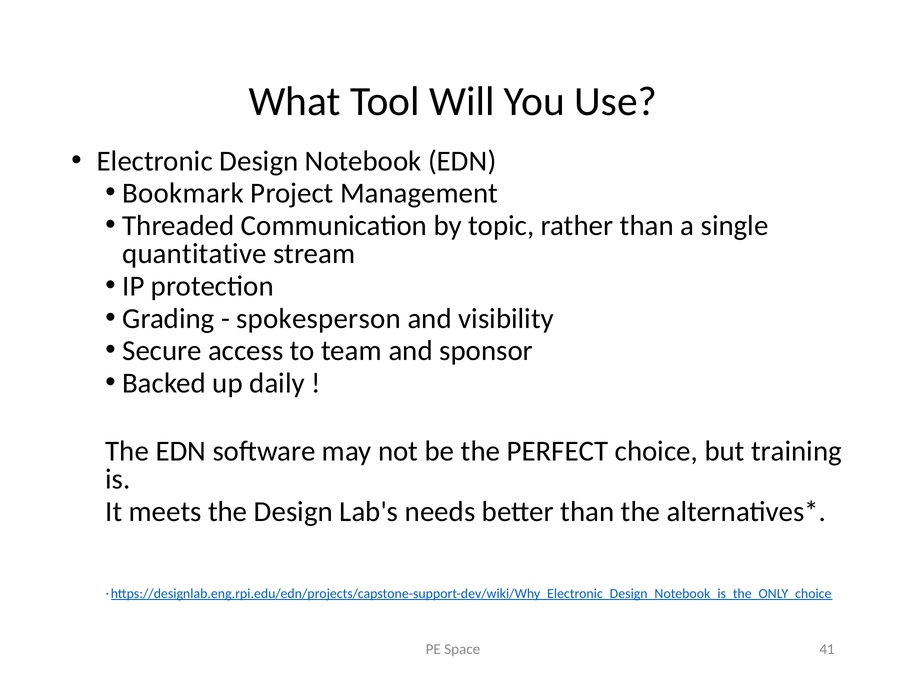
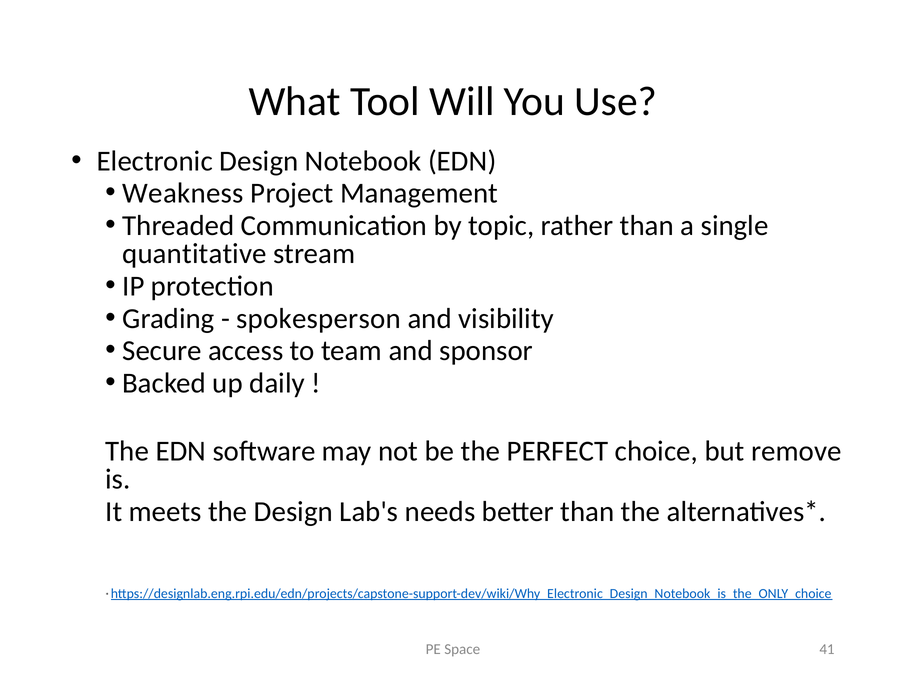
Bookmark: Bookmark -> Weakness (183, 193)
training: training -> remove (796, 451)
